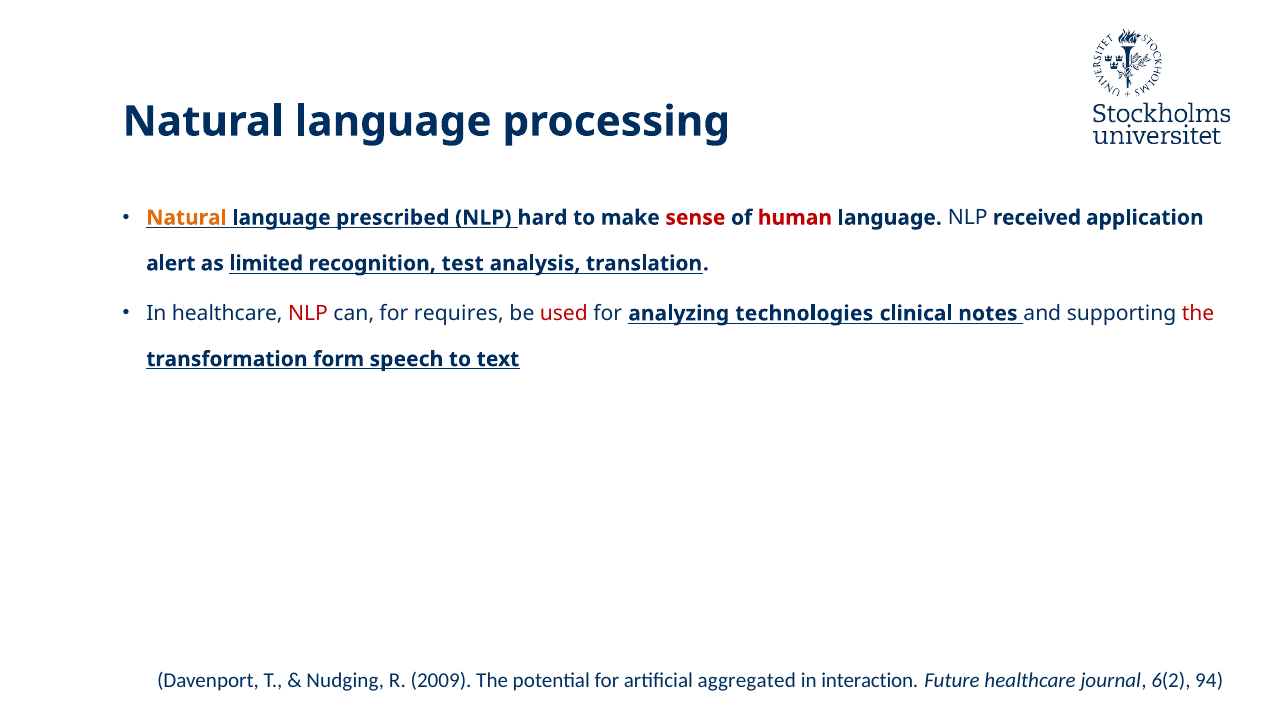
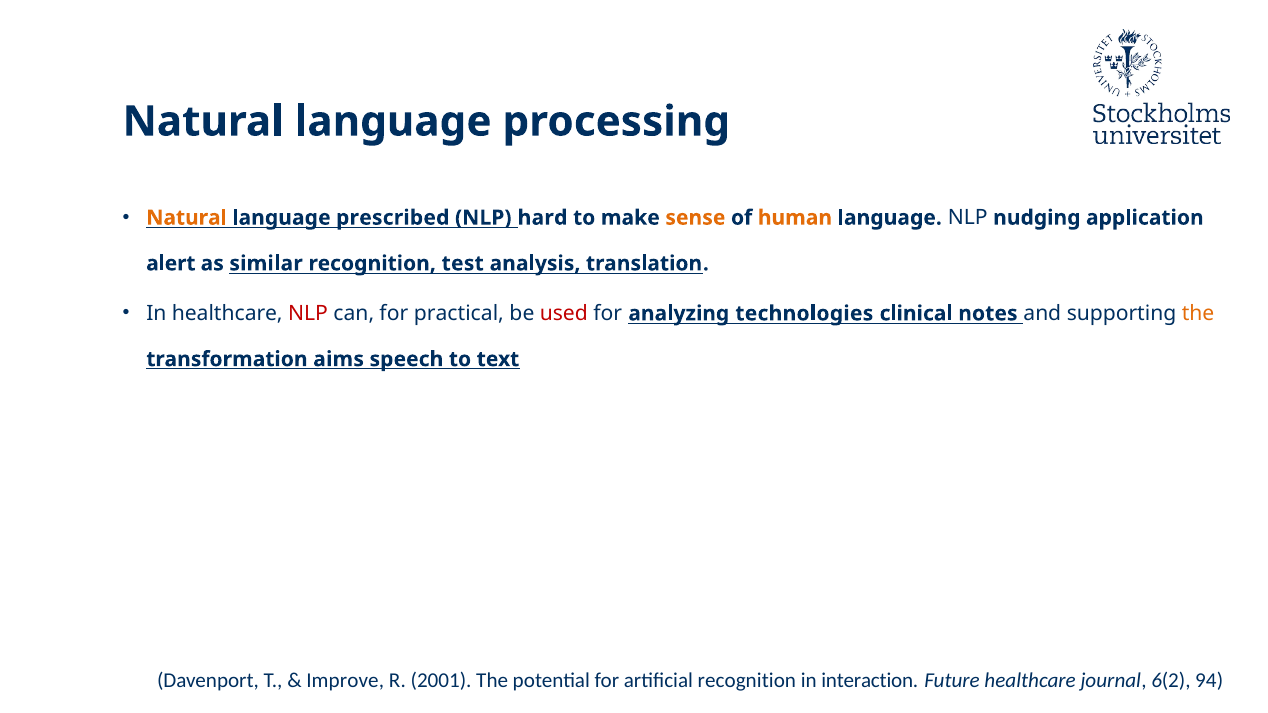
sense colour: red -> orange (695, 218)
human colour: red -> orange (795, 218)
received: received -> nudging (1037, 218)
limited: limited -> similar (266, 264)
requires: requires -> practical (459, 314)
the colour: red -> orange (1198, 314)
form: form -> aims (339, 359)
Nudging: Nudging -> Improve (345, 681)
2009: 2009 -> 2001 (441, 681)
artificial aggregated: aggregated -> recognition (747, 681)
